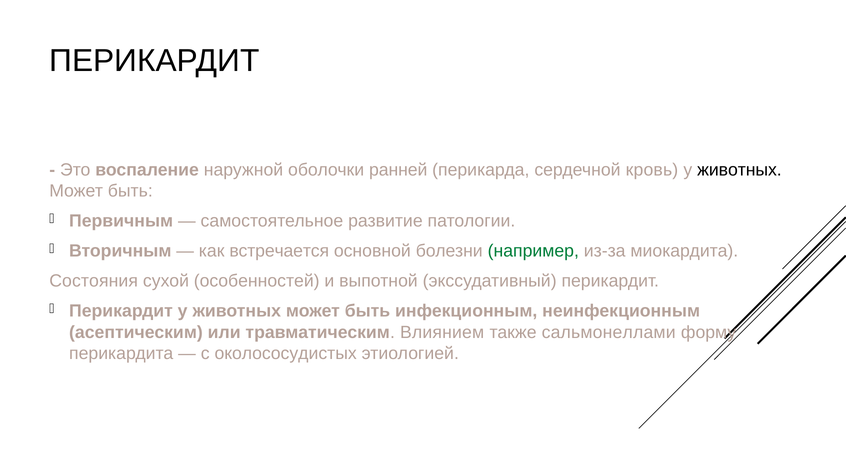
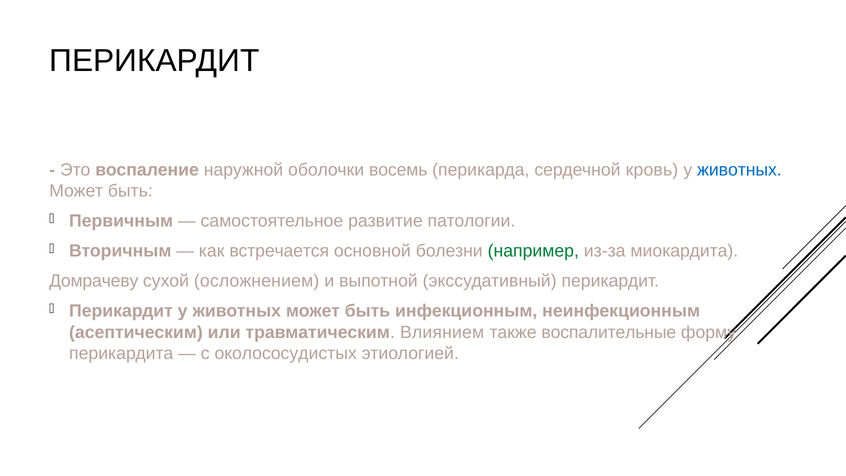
ранней: ранней -> восемь (398, 170)
животных colour: black -> blue (739, 170)
Состояния: Состояния -> Домрачеву (94, 281)
особенностей: особенностей -> осложнением (257, 281)
сальмонеллами: сальмонеллами -> воспалительные (609, 332)
